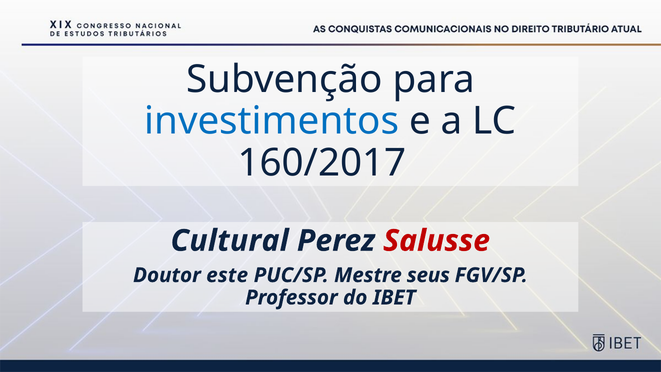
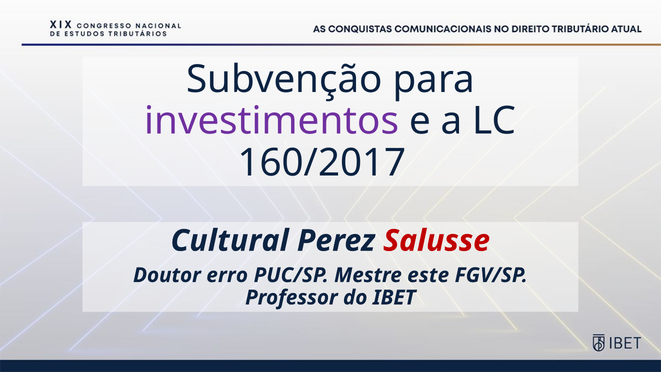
investimentos colour: blue -> purple (272, 121)
este: este -> erro (227, 275)
seus: seus -> este (428, 275)
